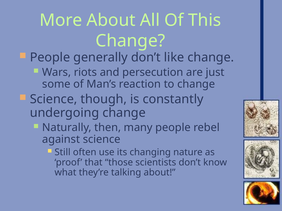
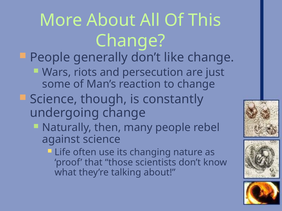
Still: Still -> Life (63, 153)
